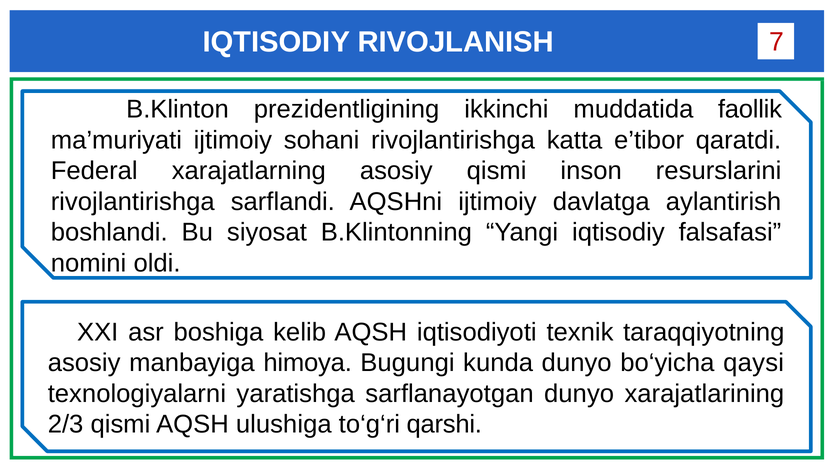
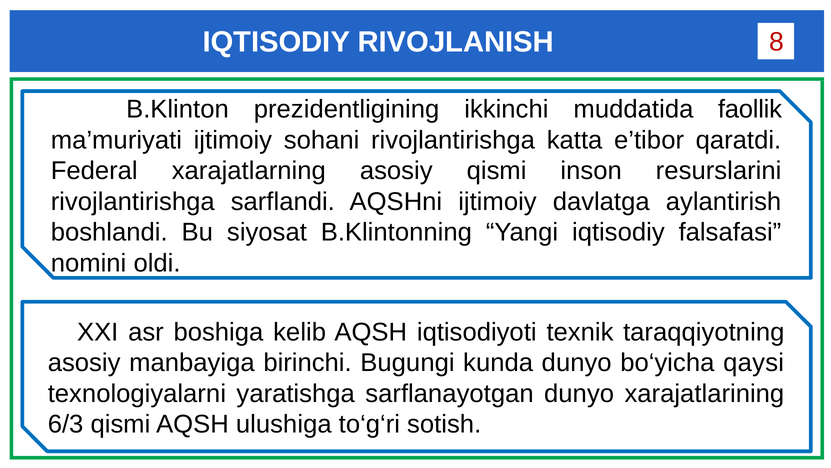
7: 7 -> 8 (777, 42)
himoya: himoya -> birinchi (308, 363)
2/3: 2/3 -> 6/3 (66, 424)
qarshi: qarshi -> sotish (444, 424)
